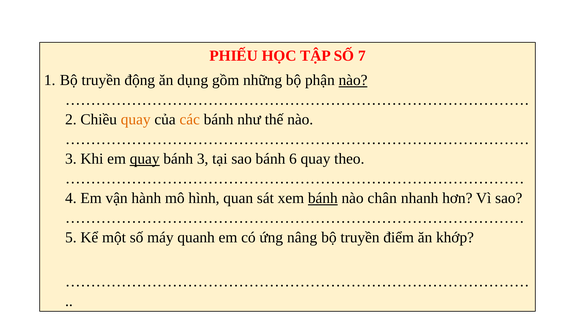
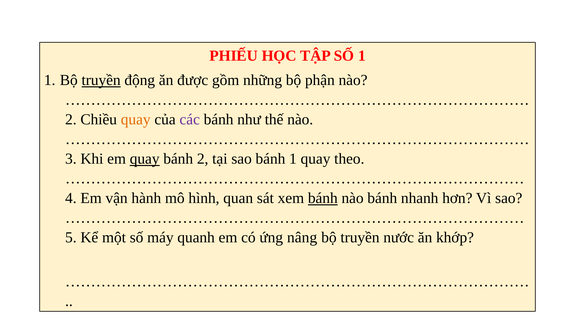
SỐ 7: 7 -> 1 (362, 56)
truyền underline: none -> present (101, 80)
dụng: dụng -> được (193, 80)
nào underline: present -> none (353, 80)
các colour: orange -> purple (190, 119)
bánh 3: 3 -> 2 (203, 159)
bánh 6: 6 -> 1 (293, 159)
nào chân: chân -> bánh (382, 198)
điểm: điểm -> nước (399, 237)
